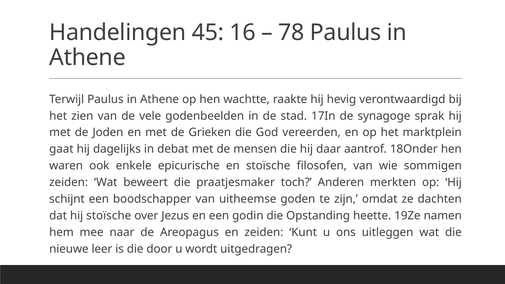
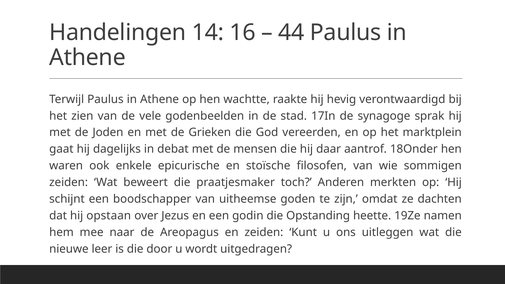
45: 45 -> 14 (208, 32)
78: 78 -> 44 (291, 32)
hij stoïsche: stoïsche -> opstaan (109, 216)
